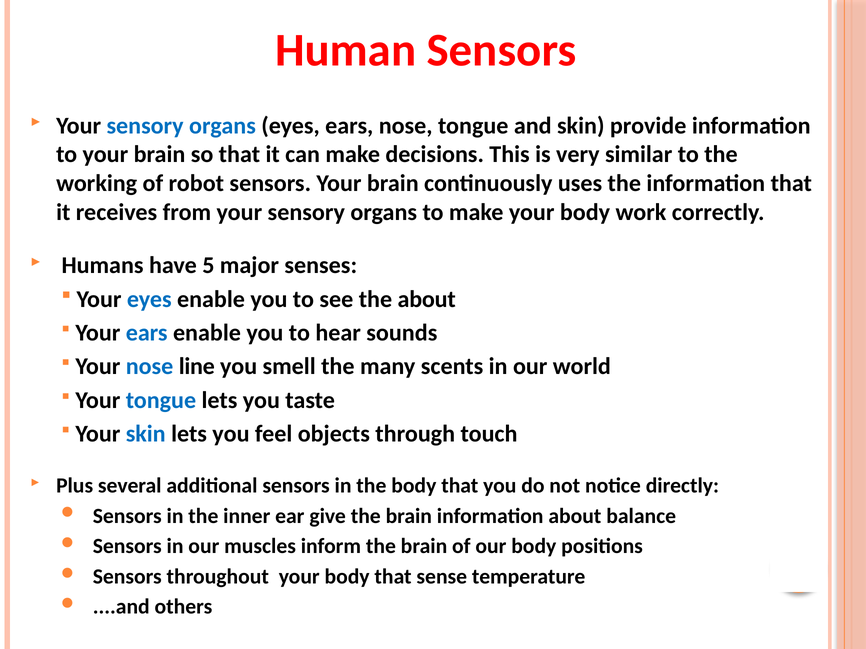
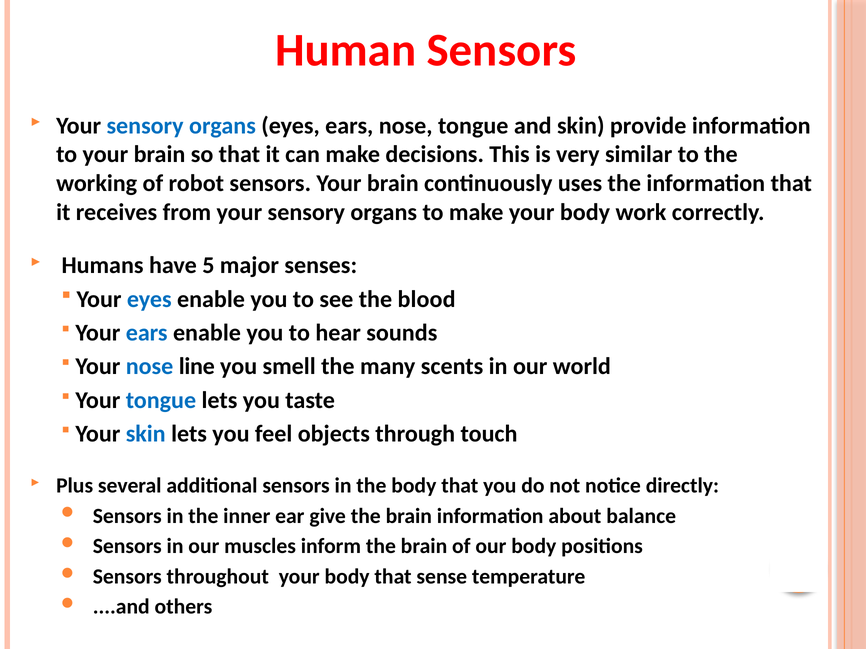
the about: about -> blood (427, 299)
